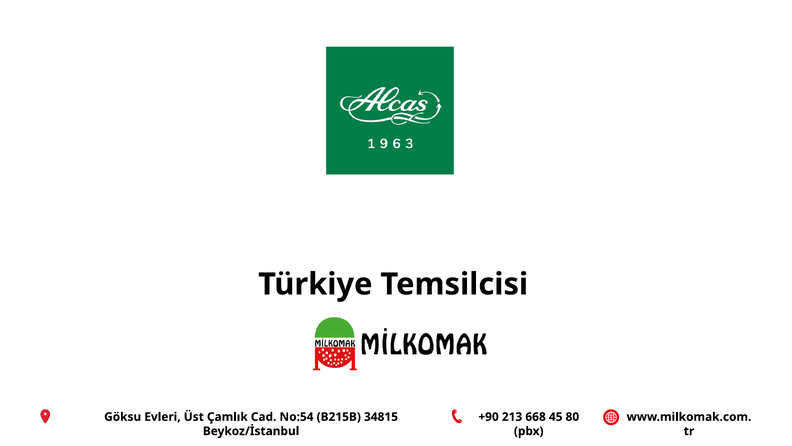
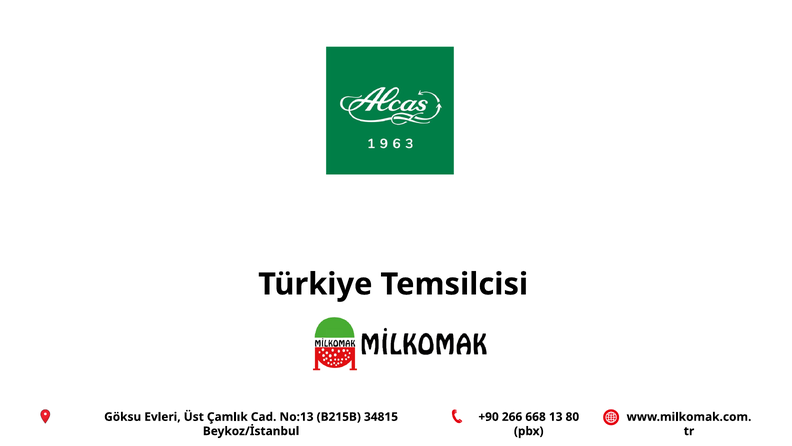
No:54: No:54 -> No:13 (297, 416)
213: 213 -> 266 (512, 416)
45: 45 -> 13 (556, 416)
